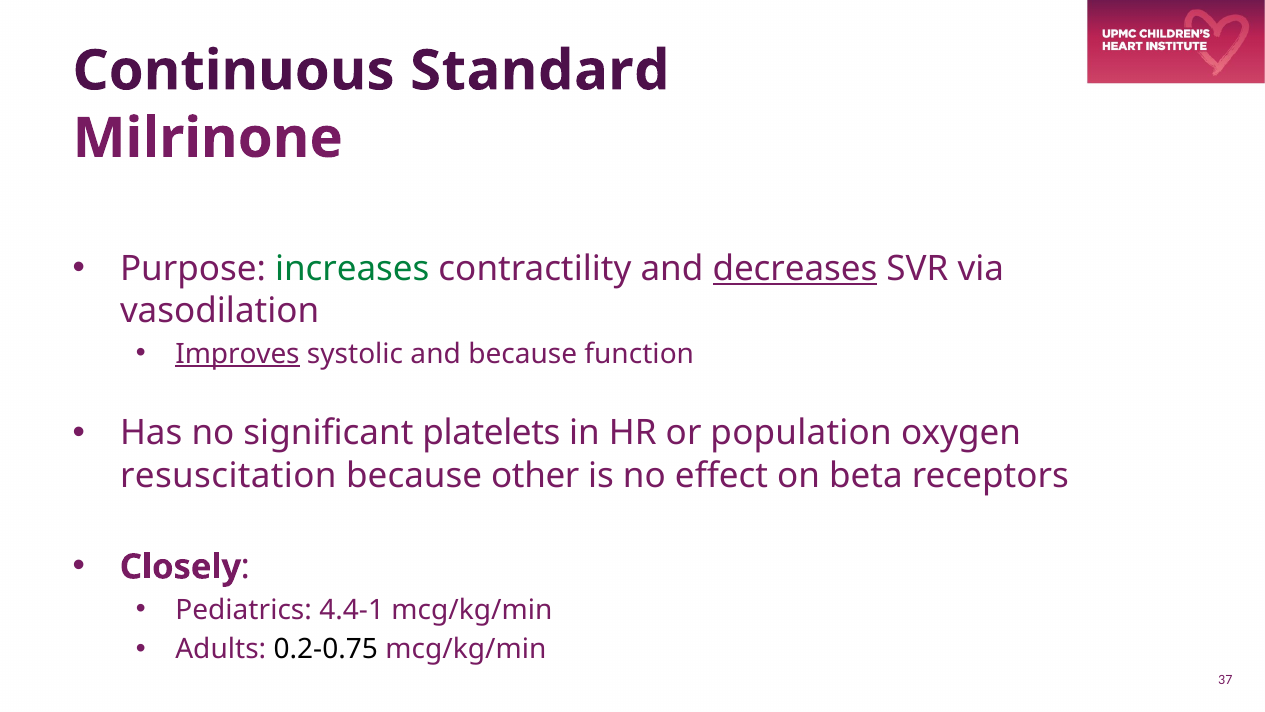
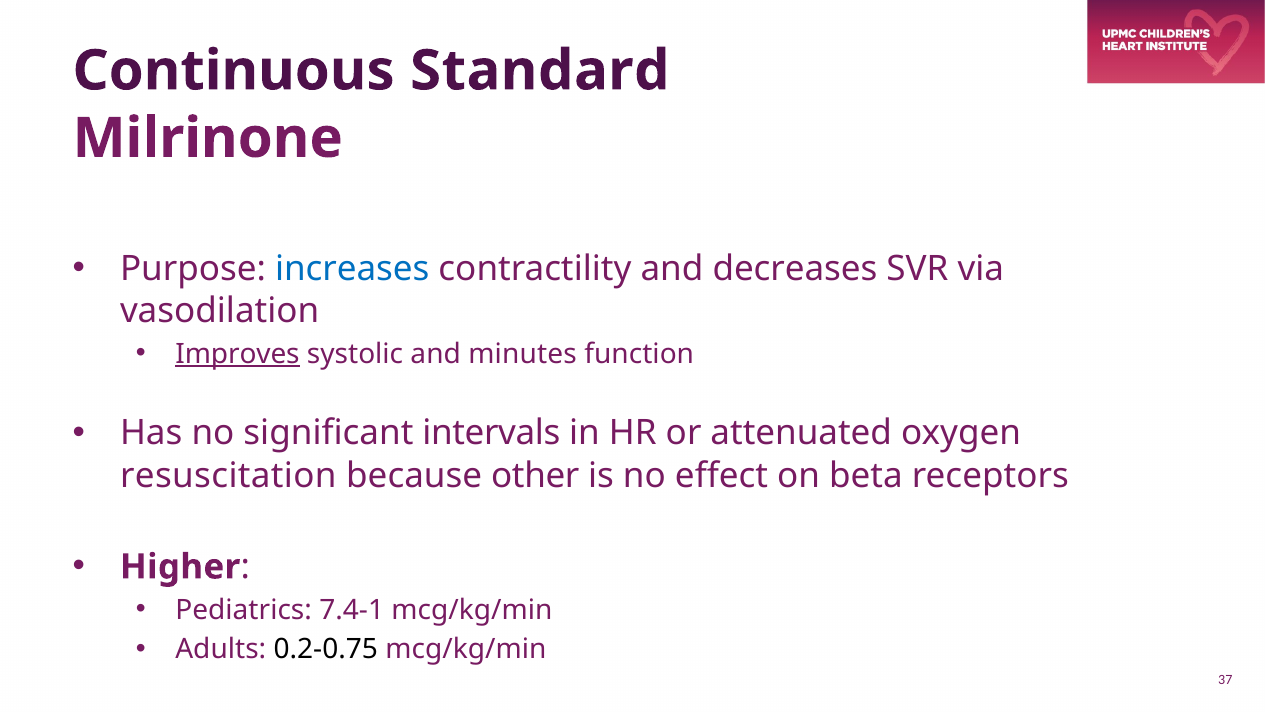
increases colour: green -> blue (352, 269)
decreases underline: present -> none (795, 269)
and because: because -> minutes (523, 354)
platelets: platelets -> intervals (491, 433)
population: population -> attenuated (801, 433)
Closely: Closely -> Higher (180, 567)
4.4-1: 4.4-1 -> 7.4-1 (352, 610)
